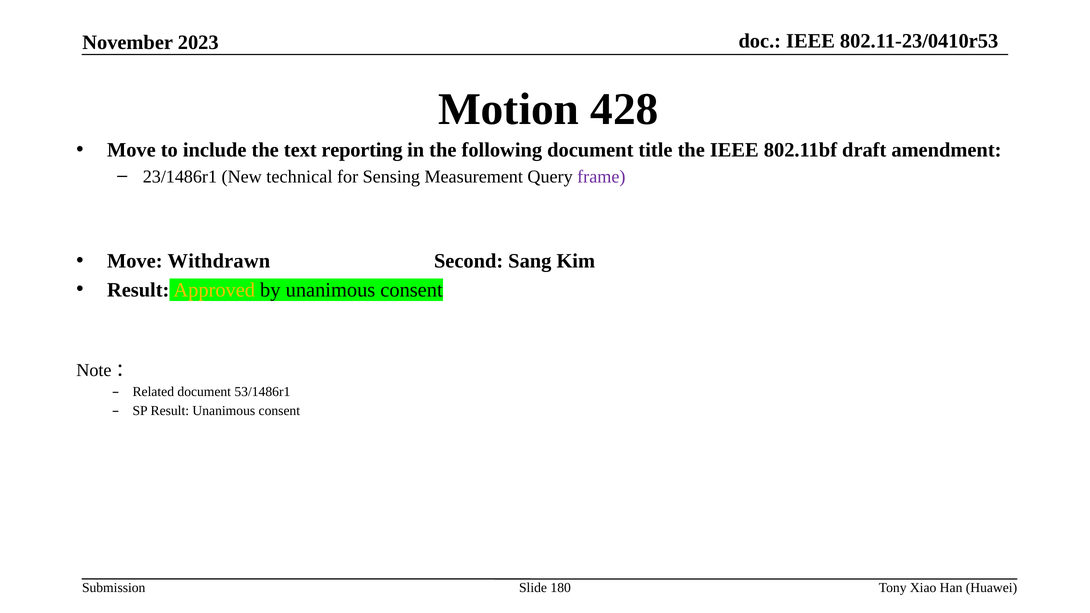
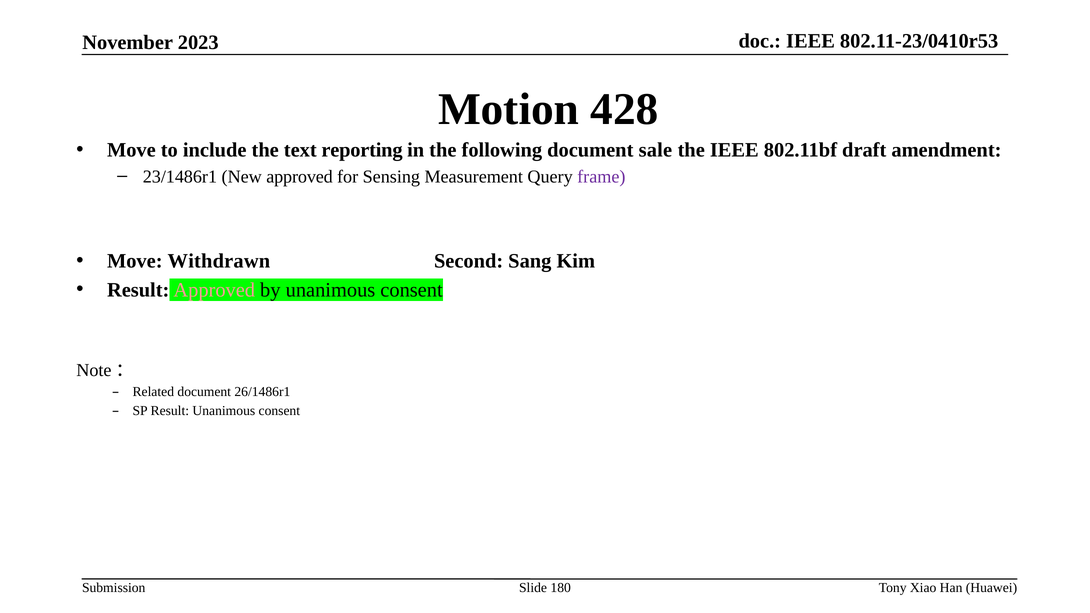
title: title -> sale (655, 150)
New technical: technical -> approved (300, 177)
Approved colour: yellow -> pink (214, 290)
53/1486r1: 53/1486r1 -> 26/1486r1 (262, 392)
